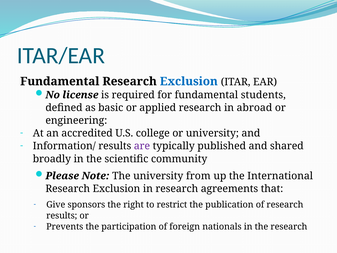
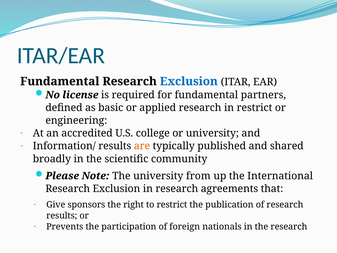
students: students -> partners (263, 95)
in abroad: abroad -> restrict (254, 108)
are colour: purple -> orange (142, 146)
